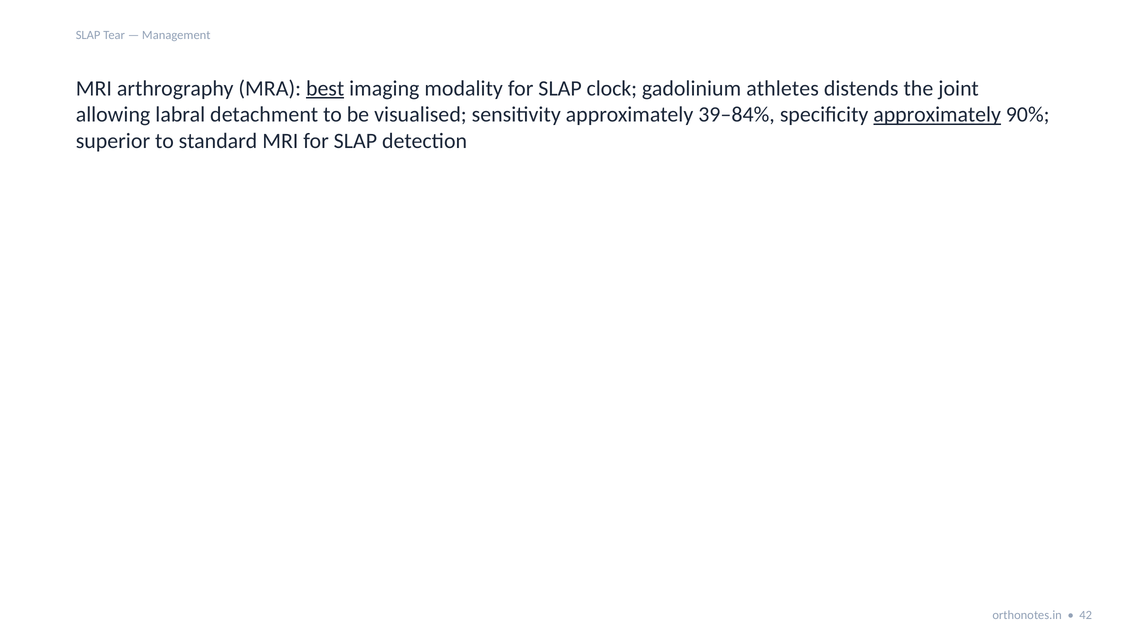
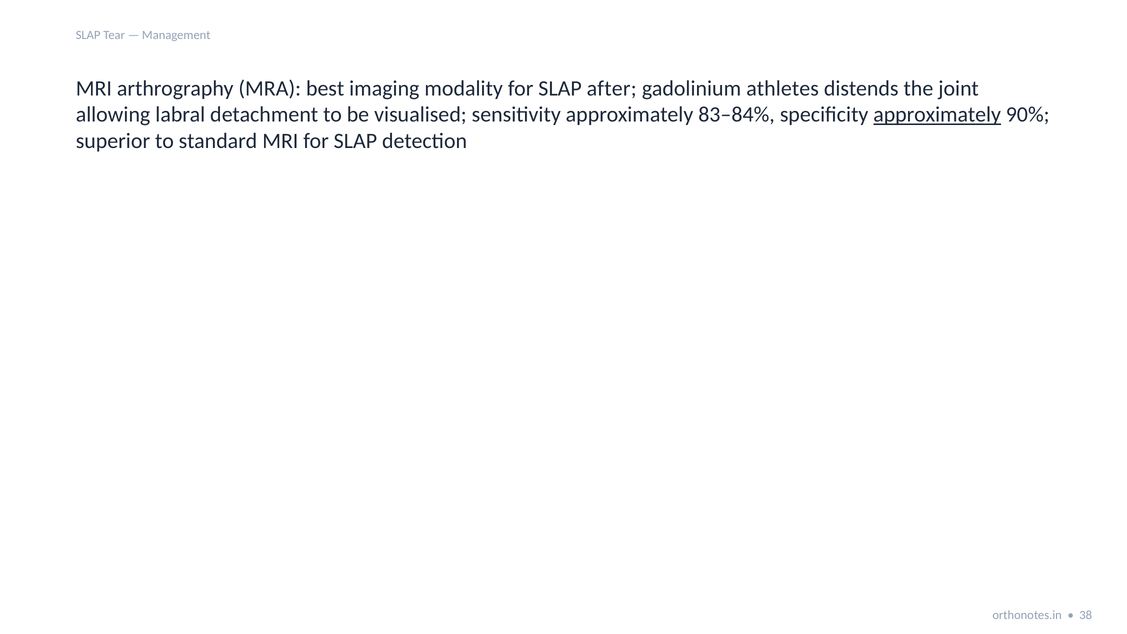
best underline: present -> none (325, 88)
clock: clock -> after (612, 88)
39–84%: 39–84% -> 83–84% (737, 115)
42: 42 -> 38 (1086, 615)
